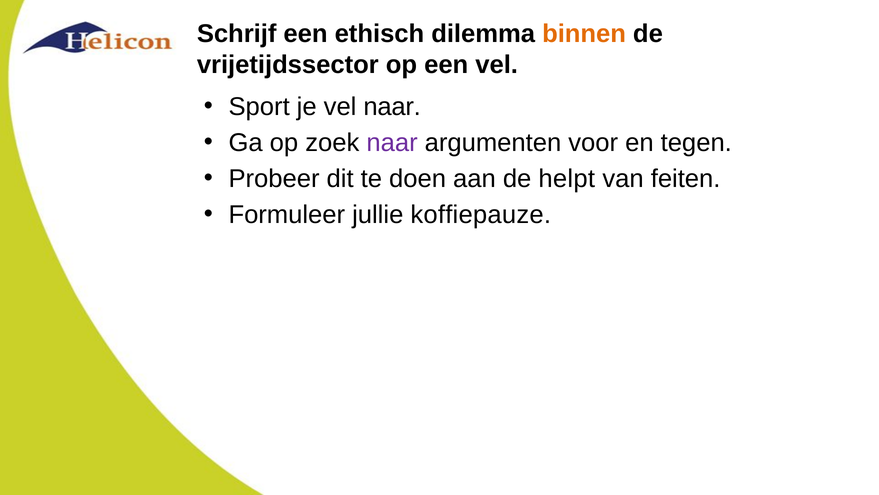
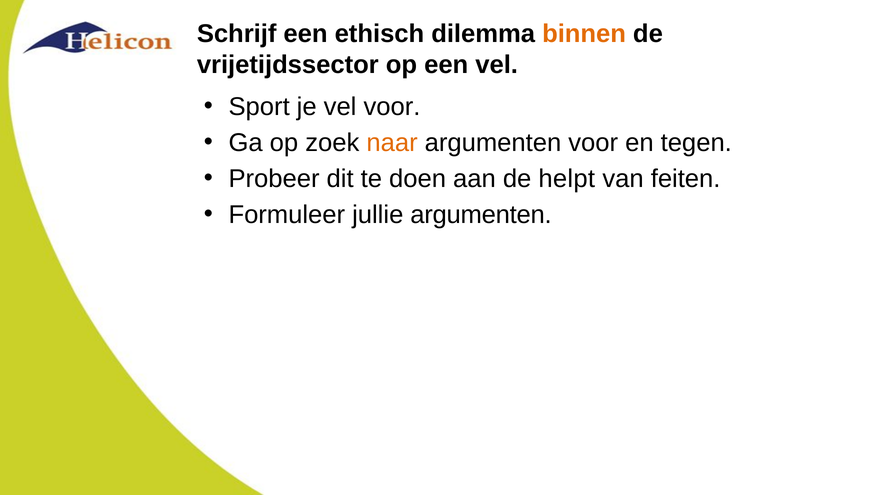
vel naar: naar -> voor (392, 107)
naar colour: purple -> orange (392, 143)
jullie koffiepauze: koffiepauze -> argumenten (481, 215)
